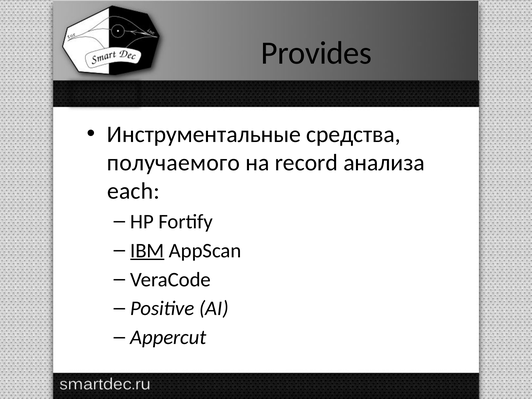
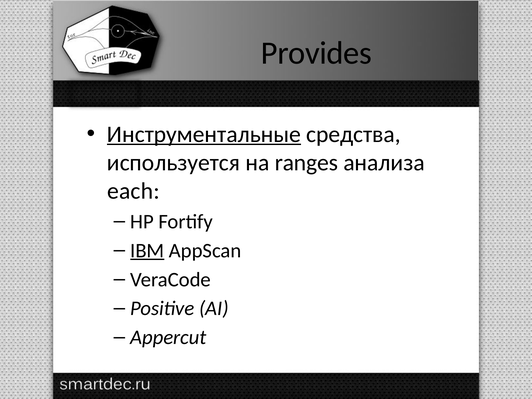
Инструментальные underline: none -> present (204, 134)
получаемого: получаемого -> используется (174, 163)
record: record -> ranges (306, 163)
